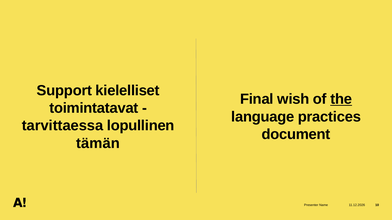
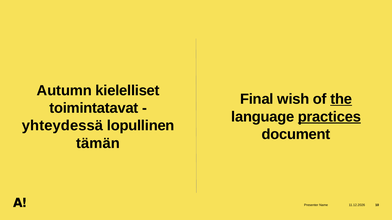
Support: Support -> Autumn (64, 91)
practices underline: none -> present (329, 117)
tarvittaessa: tarvittaessa -> yhteydessä (63, 126)
